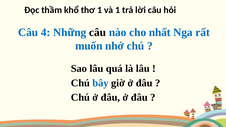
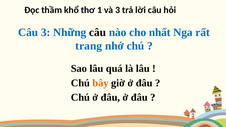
và 1: 1 -> 3 (118, 10)
Câu 4: 4 -> 3 (46, 32)
muốn: muốn -> trang (89, 46)
bây colour: blue -> orange (101, 83)
